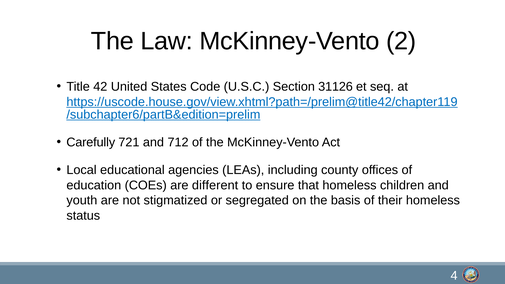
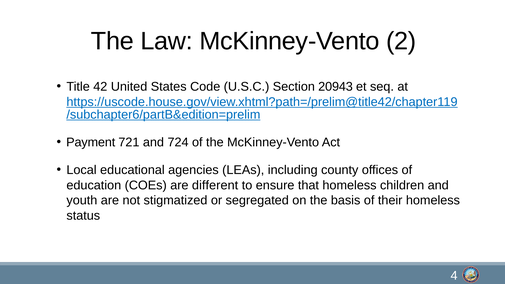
31126: 31126 -> 20943 (336, 87)
Carefully: Carefully -> Payment (91, 142)
712: 712 -> 724 (178, 142)
